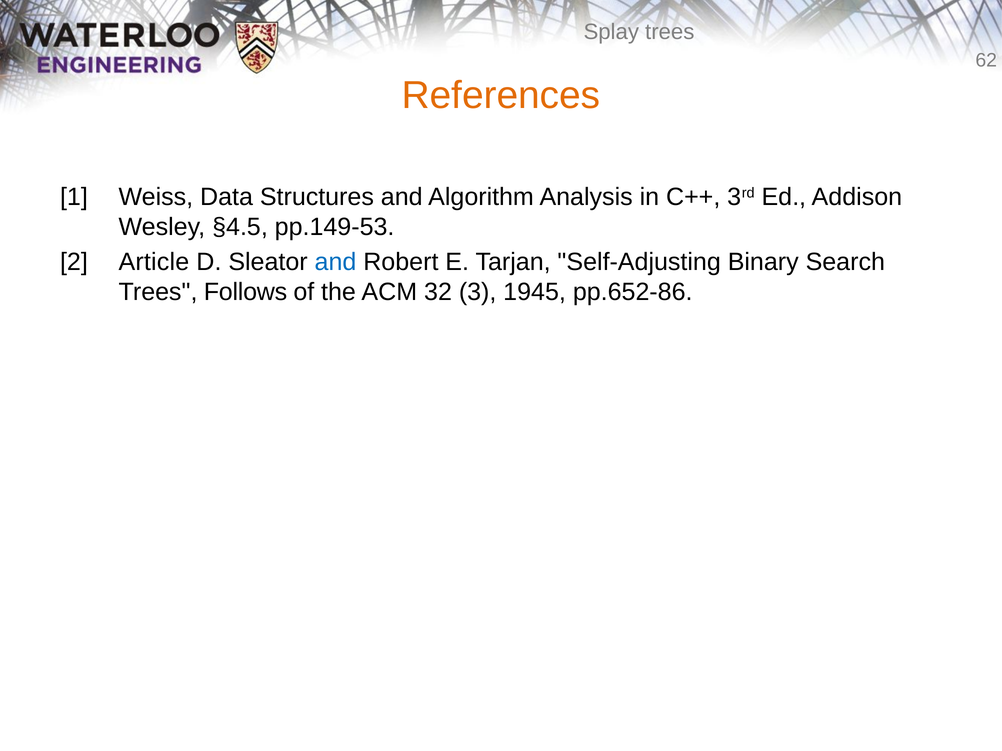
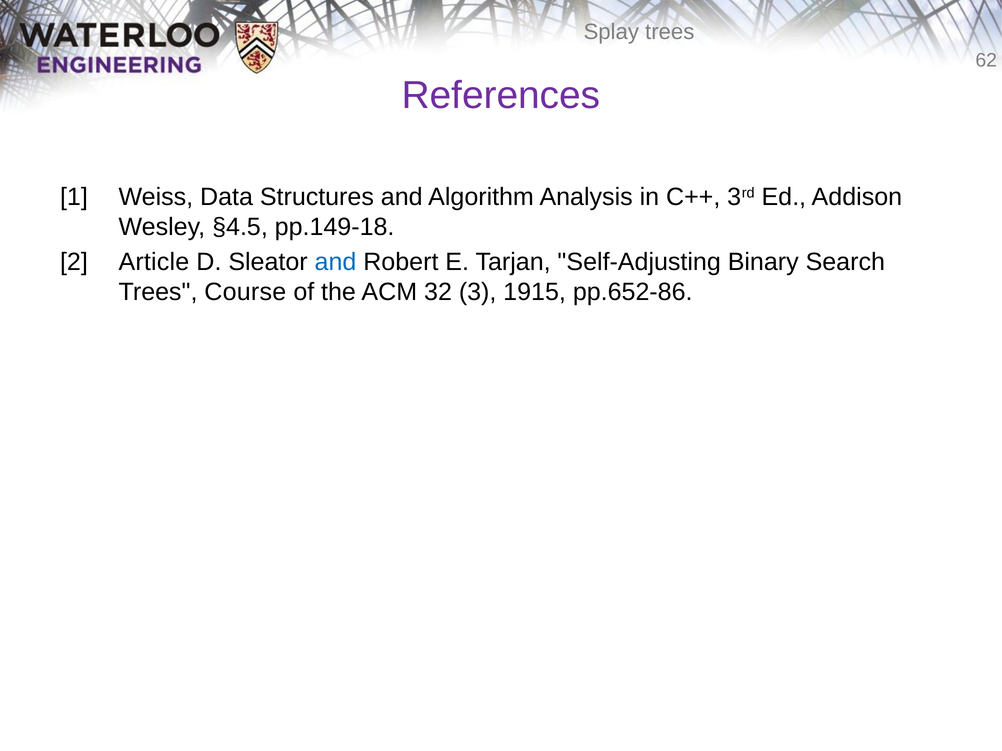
References colour: orange -> purple (501, 95)
pp.149-53: pp.149-53 -> pp.149-18 (335, 227)
Follows: Follows -> Course (245, 292)
1945: 1945 -> 1915 (535, 292)
